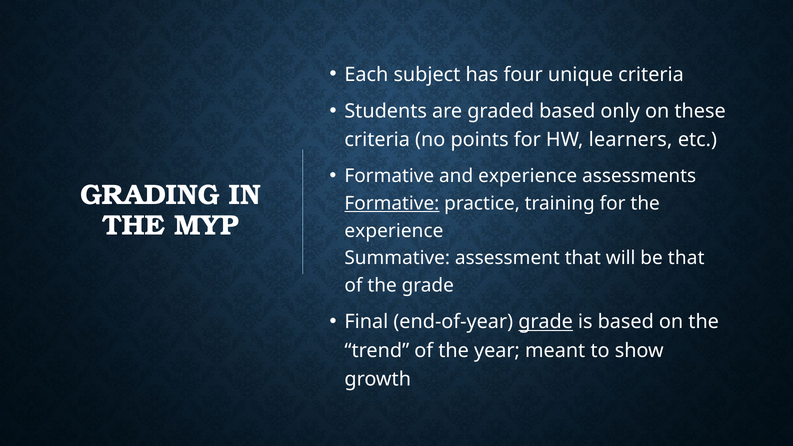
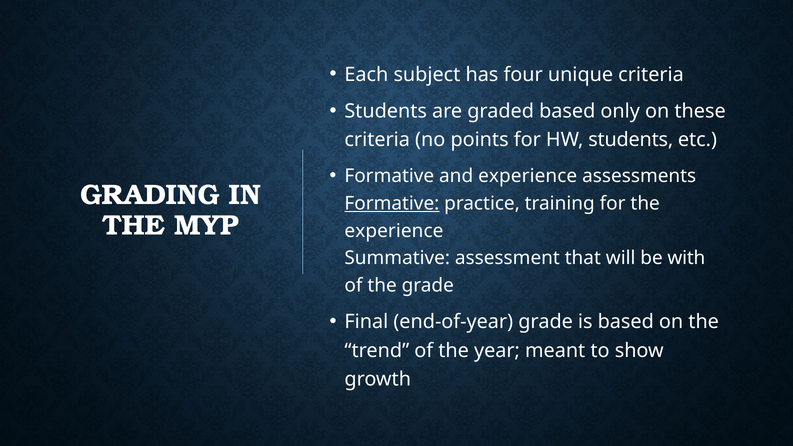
HW learners: learners -> students (631, 140)
be that: that -> with (686, 258)
grade underline: present -> none (546, 322)
